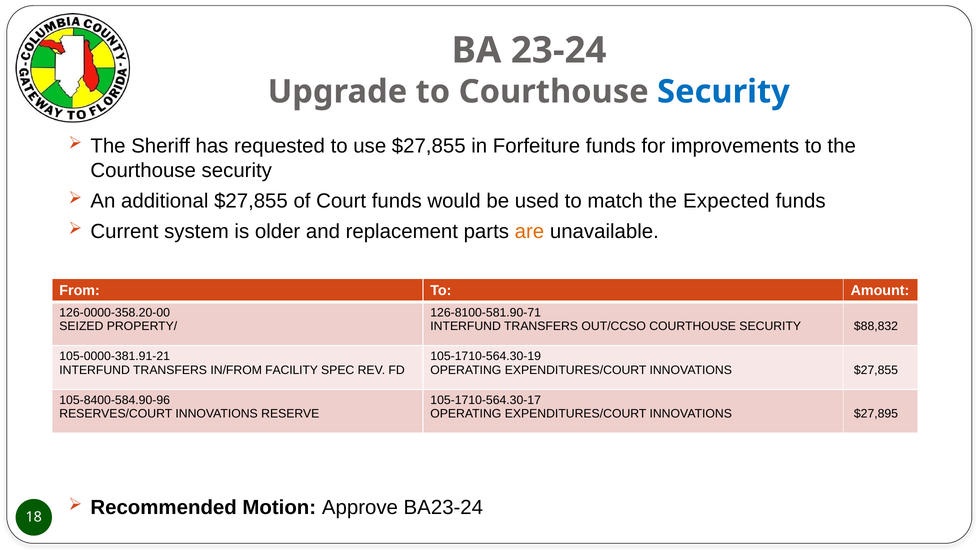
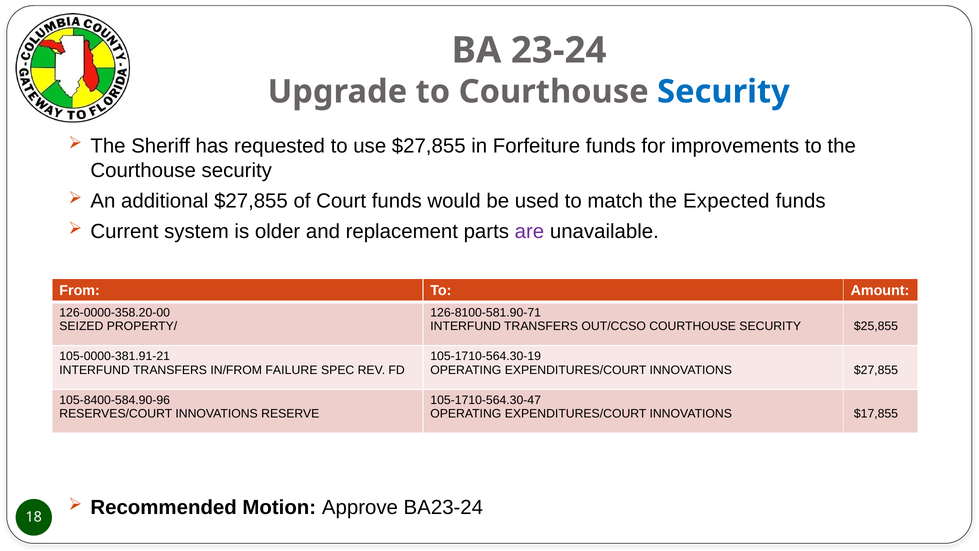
are colour: orange -> purple (529, 232)
$88,832: $88,832 -> $25,855 (876, 326)
FACILITY: FACILITY -> FAILURE (291, 370)
105-1710-564.30-17: 105-1710-564.30-17 -> 105-1710-564.30-47 (486, 400)
$27,895: $27,895 -> $17,855 (876, 414)
